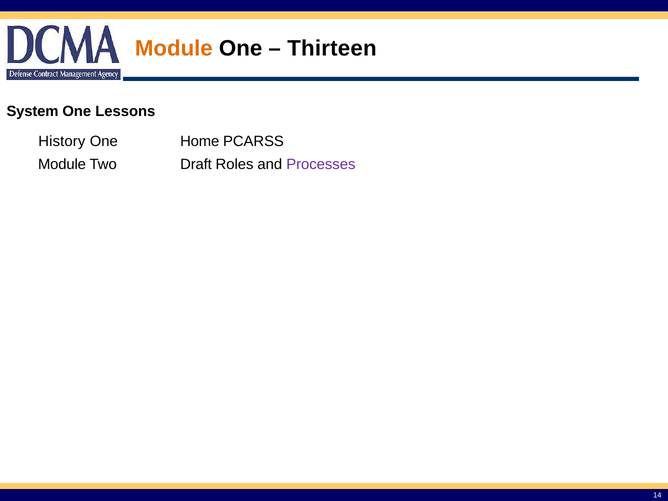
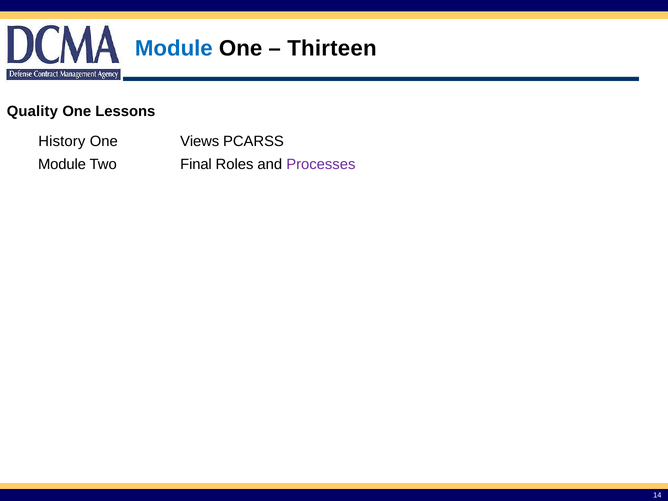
Module colour: orange -> blue (174, 48)
System: System -> Quality (32, 111)
Home: Home -> Views (200, 141)
Draft: Draft -> Final (196, 165)
